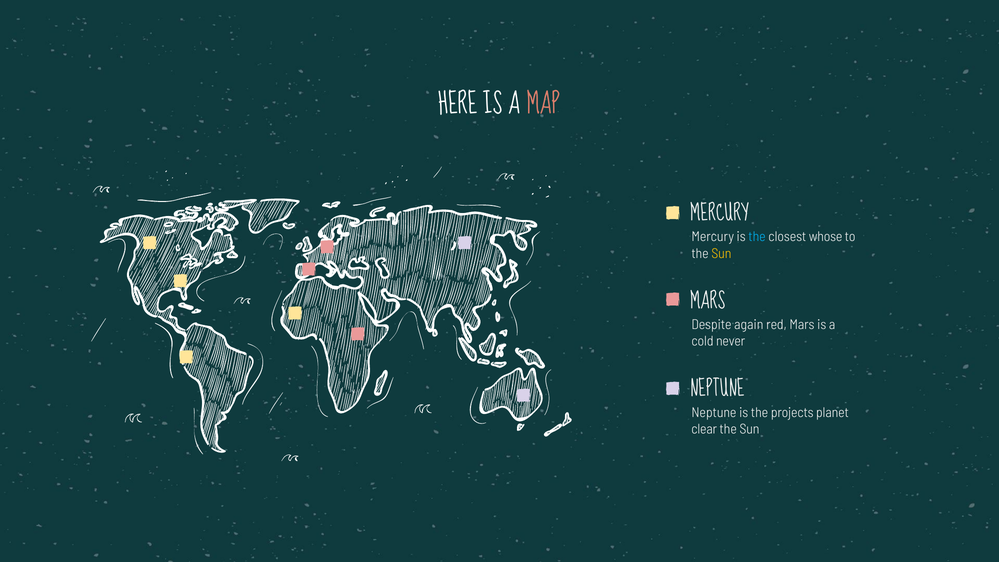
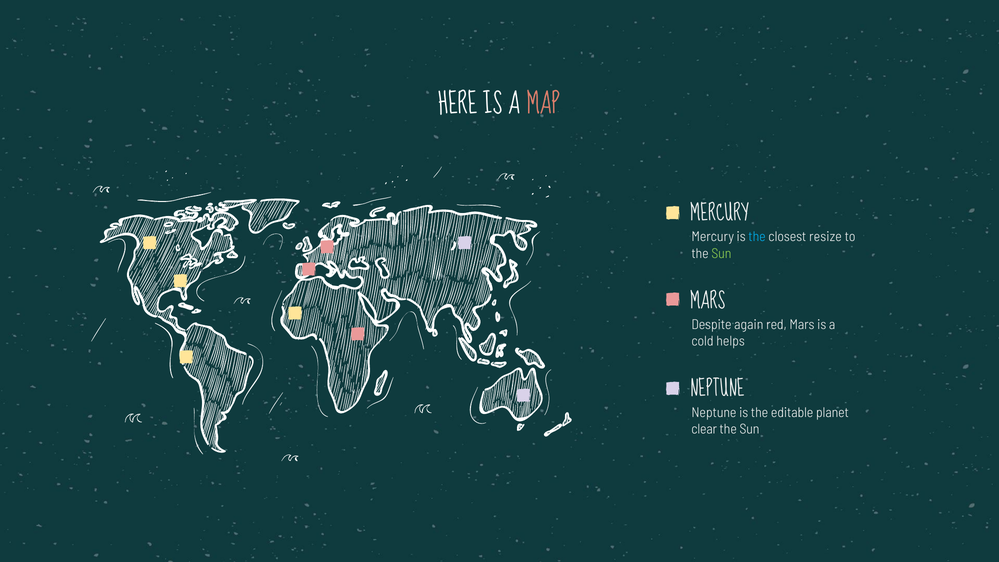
whose: whose -> resize (825, 237)
Sun colour: yellow -> light green (721, 253)
never: never -> helps (731, 341)
projects: projects -> editable (792, 412)
